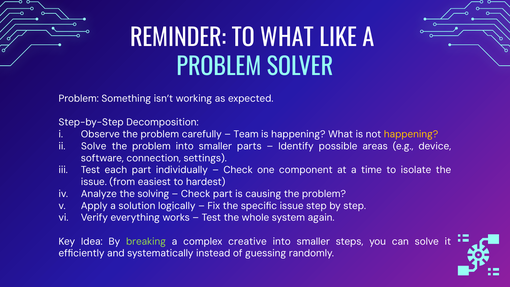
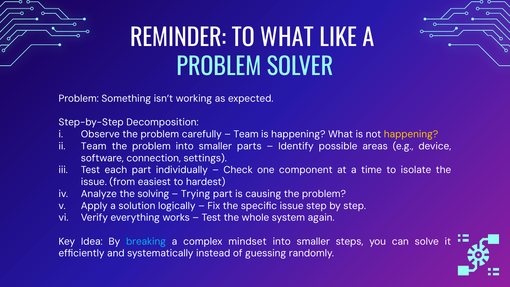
Solve: Solve -> Team (94, 146)
Check: Check -> Trying (196, 194)
breaking colour: light green -> light blue (146, 241)
creative: creative -> mindset (247, 241)
